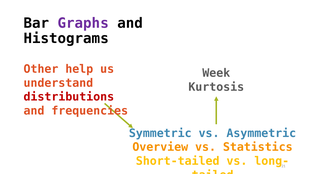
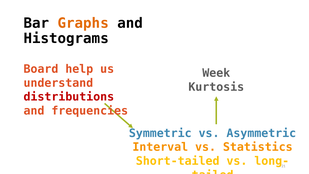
Graphs colour: purple -> orange (83, 23)
Other: Other -> Board (41, 69)
Overview: Overview -> Interval (160, 147)
